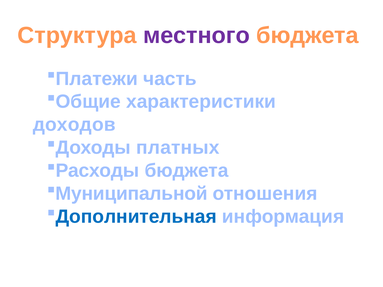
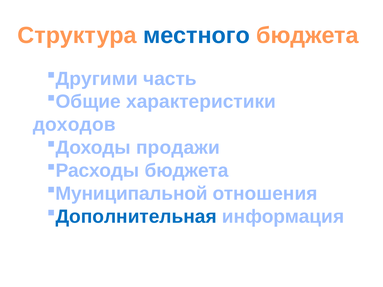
местного colour: purple -> blue (196, 36)
Платежи: Платежи -> Другими (97, 79)
платных: платных -> продажи (178, 148)
